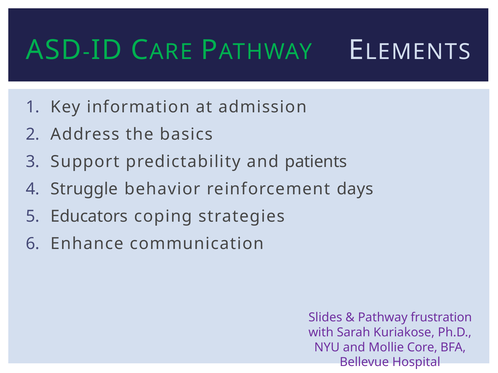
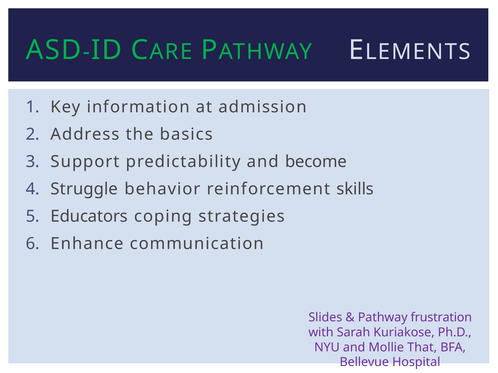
patients: patients -> become (316, 162)
days: days -> skills (355, 189)
Core: Core -> That (422, 348)
